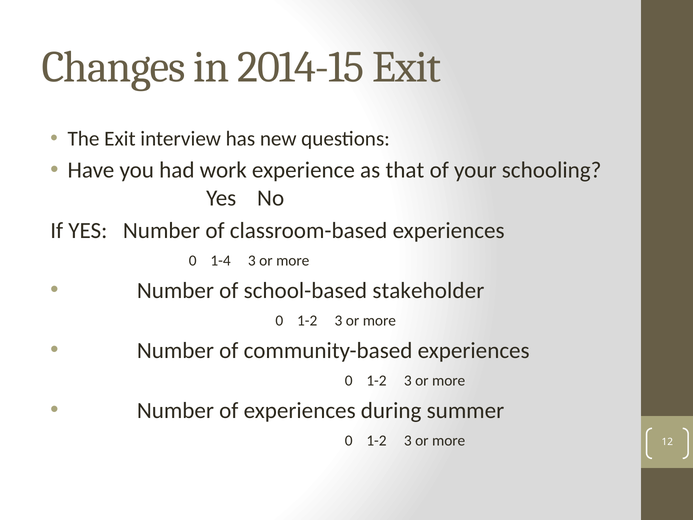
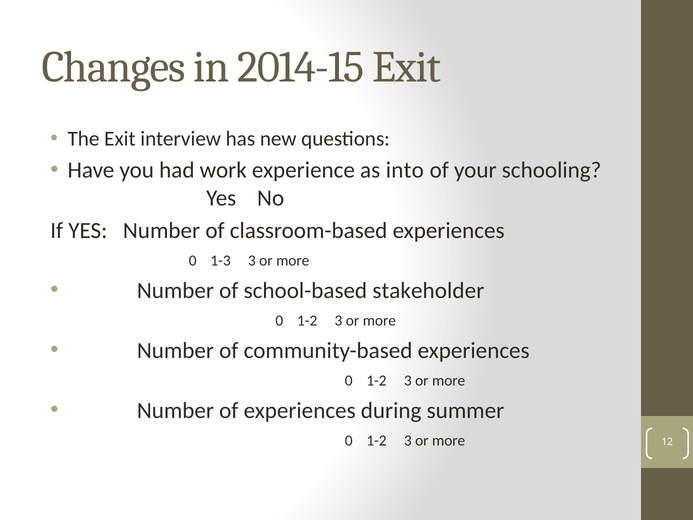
that: that -> into (405, 170)
1-4: 1-4 -> 1-3 (221, 261)
